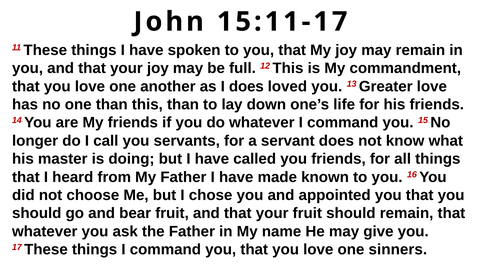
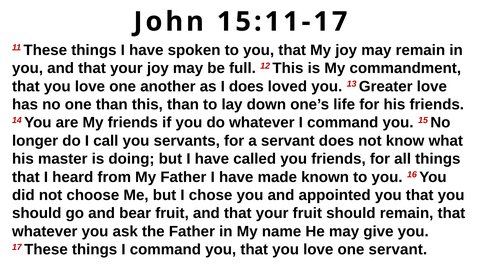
one sinners: sinners -> servant (398, 249)
